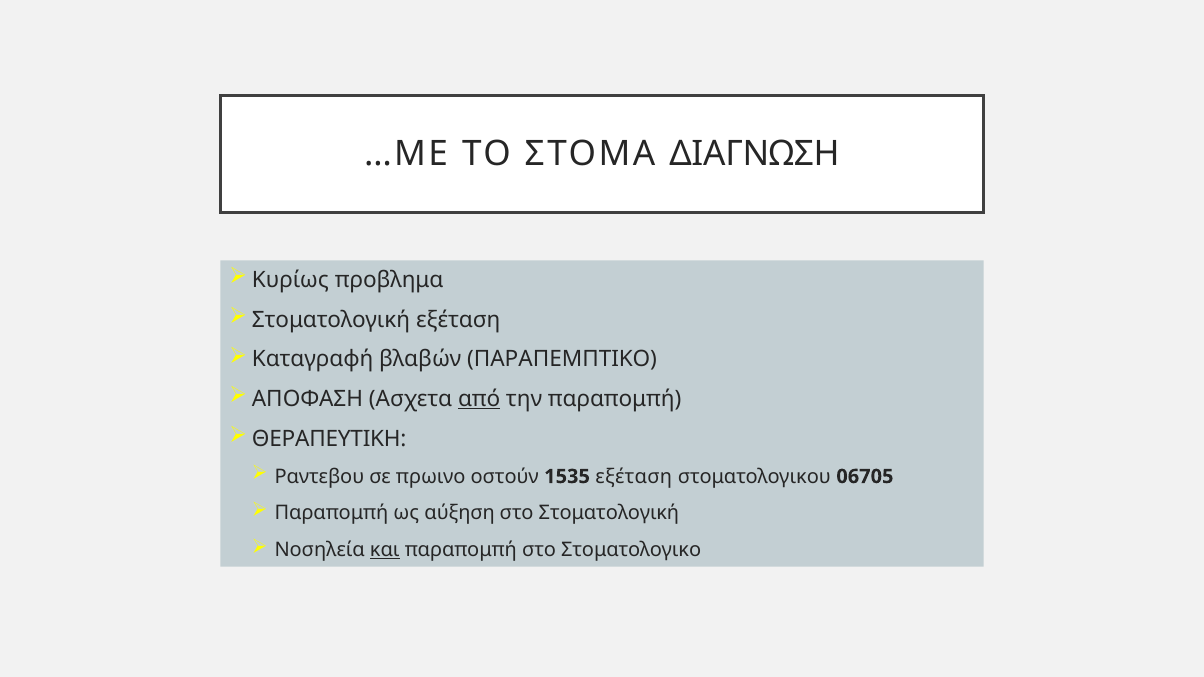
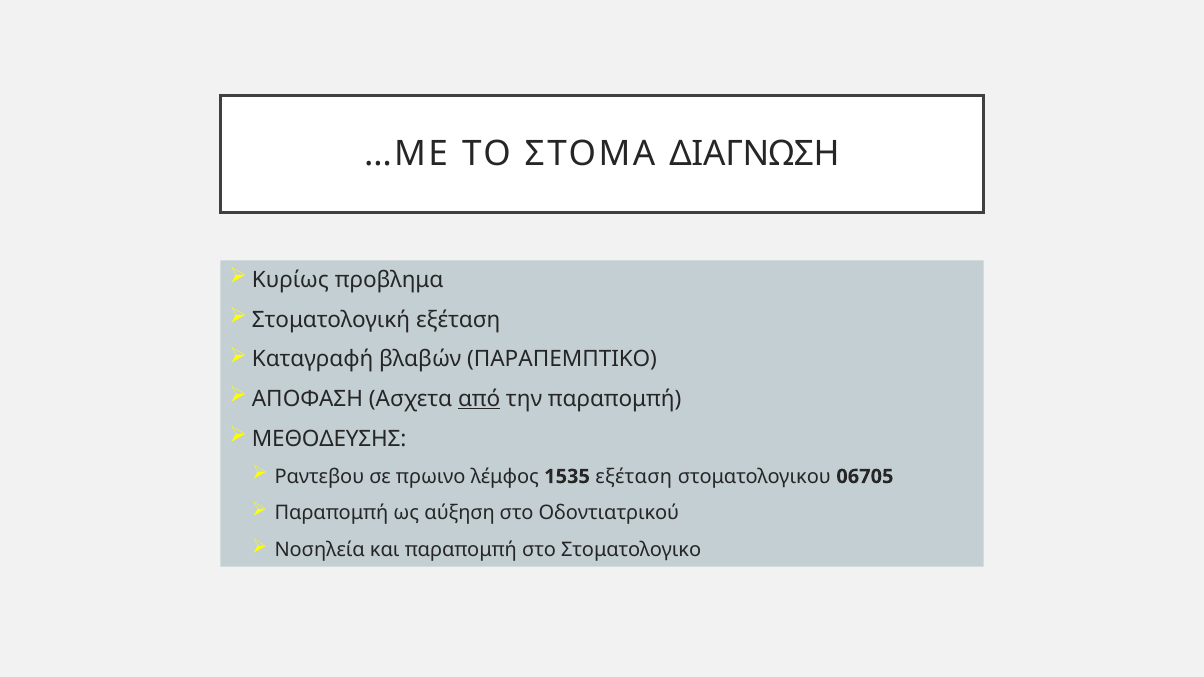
ΘΕΡΑΠΕΥΤΙΚΗ: ΘΕΡΑΠΕΥΤΙΚΗ -> ΜΕΘΟΔΕΥΣΗΣ (329, 439)
οστούν: οστούν -> λέμφος (505, 477)
στο Στοματολογική: Στοματολογική -> Οδοντιατρικού (609, 513)
και underline: present -> none (385, 550)
